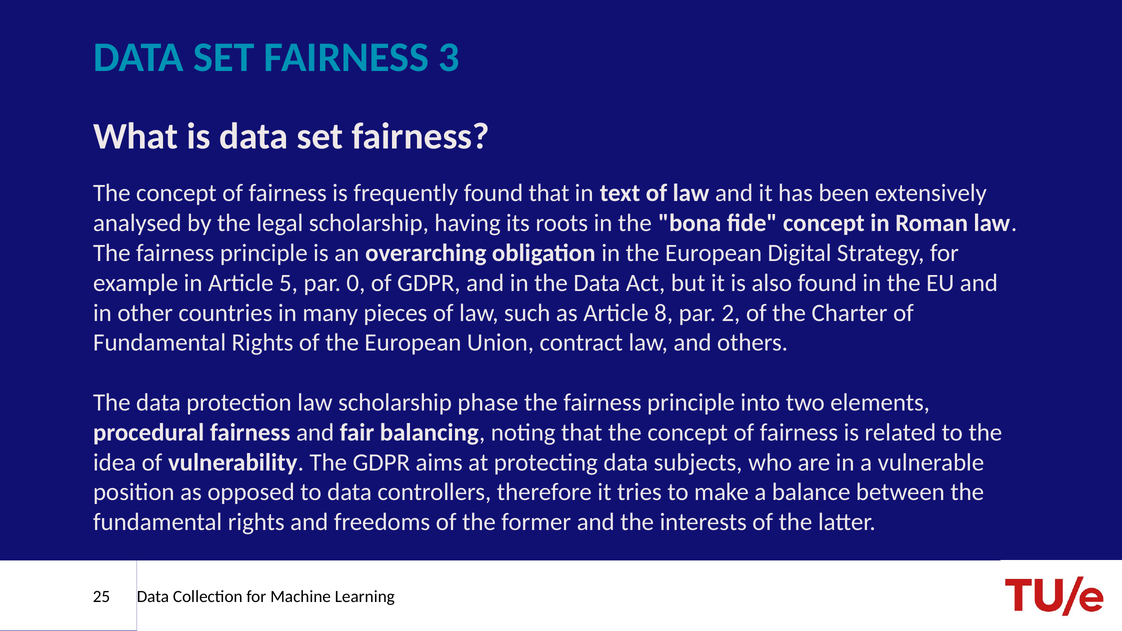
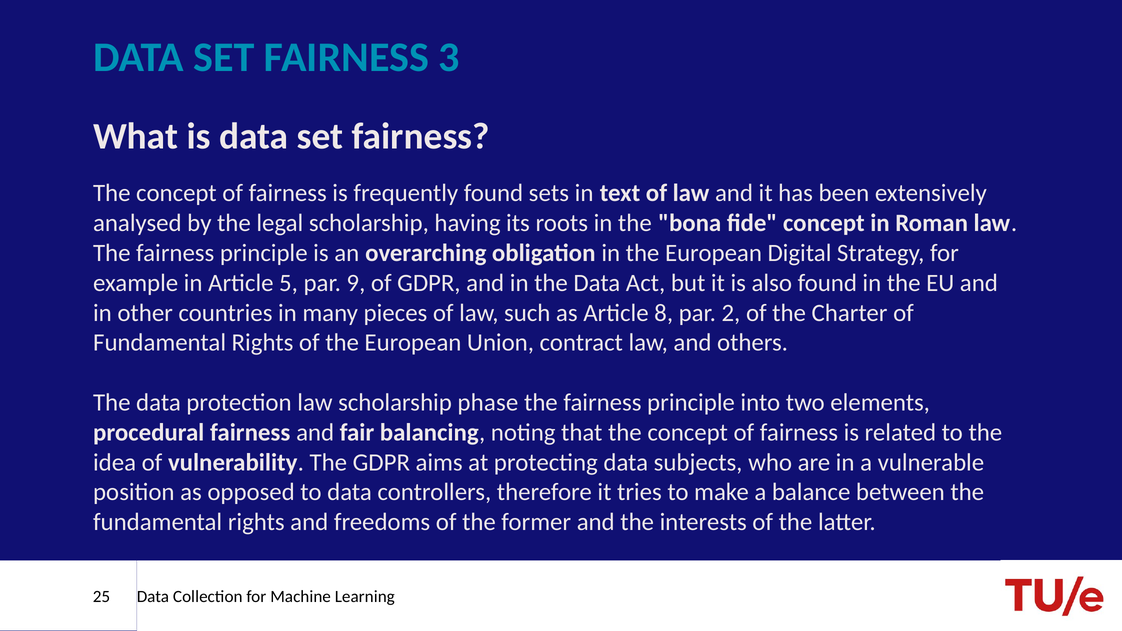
found that: that -> sets (549, 193)
0: 0 -> 9 (356, 283)
